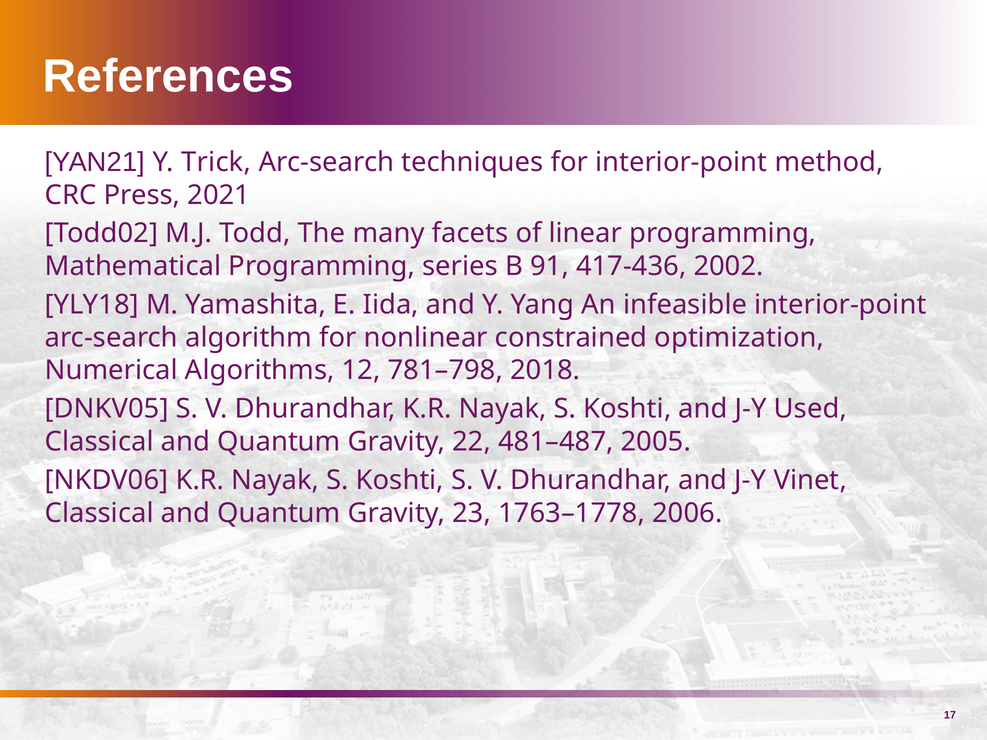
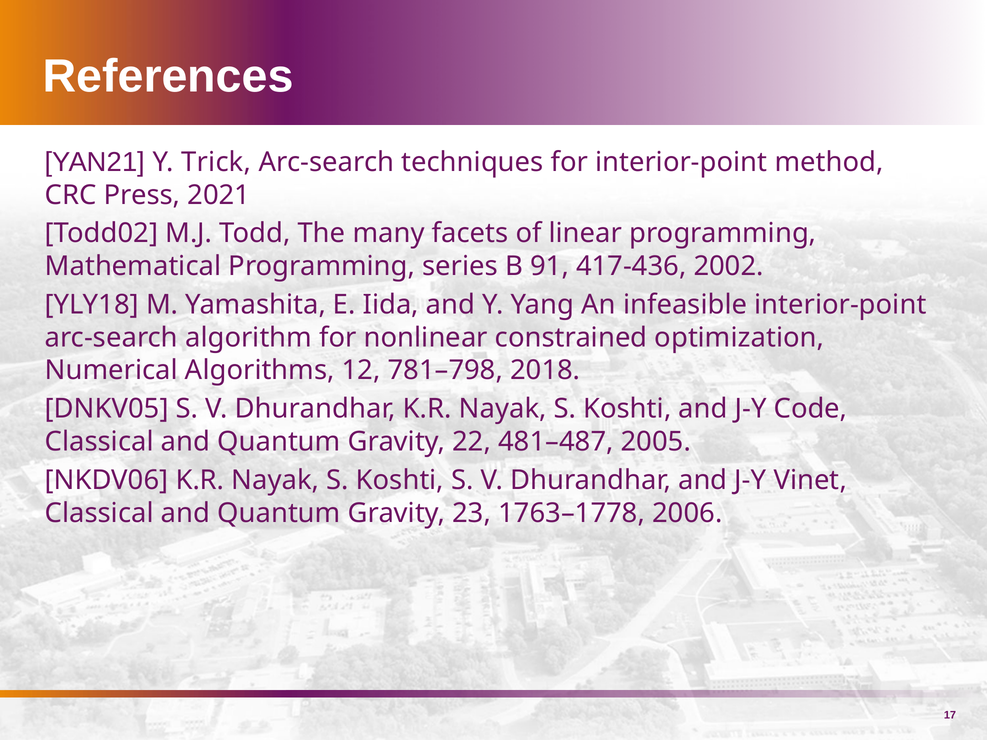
Used: Used -> Code (810, 409)
